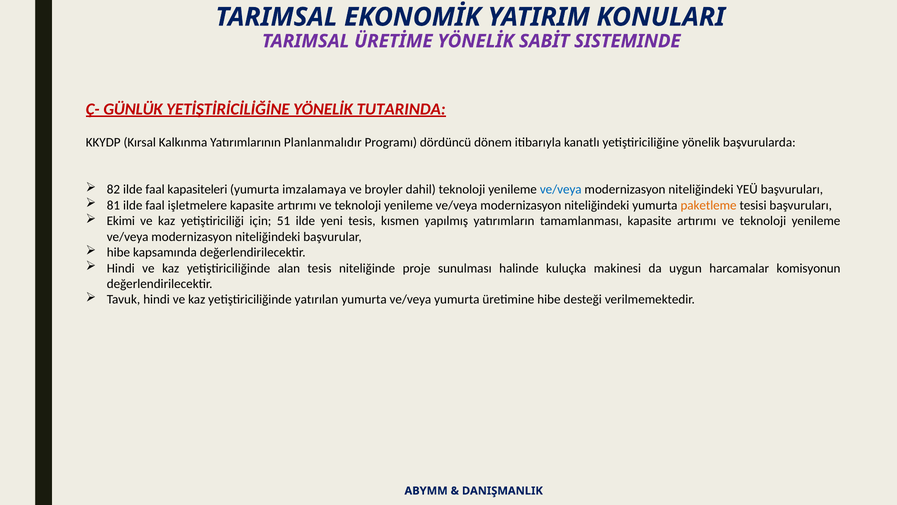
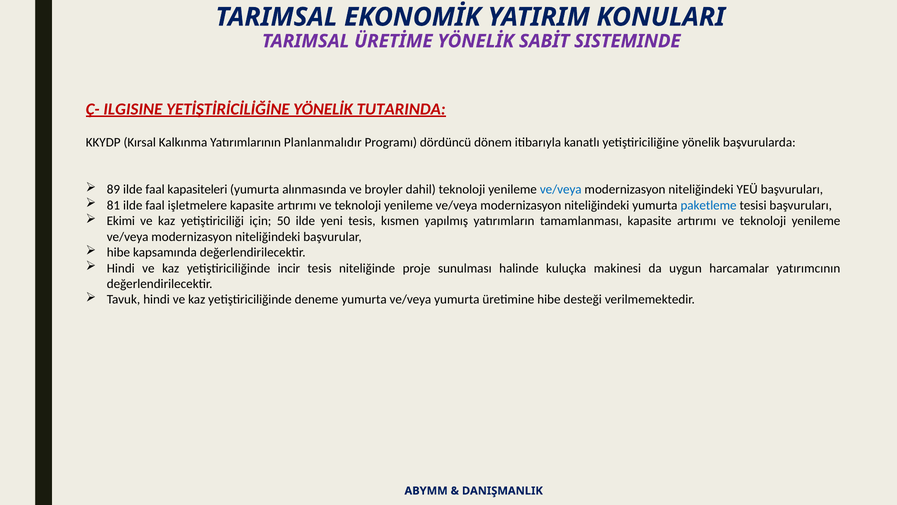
GÜNLÜK: GÜNLÜK -> ILGISINE (133, 109)
82: 82 -> 89 (113, 189)
imzalamaya: imzalamaya -> alınmasında (314, 189)
paketleme colour: orange -> blue (709, 205)
51: 51 -> 50 (284, 221)
alan: alan -> incir (289, 268)
komisyonun: komisyonun -> yatırımcının (808, 268)
yatırılan: yatırılan -> deneme (317, 299)
